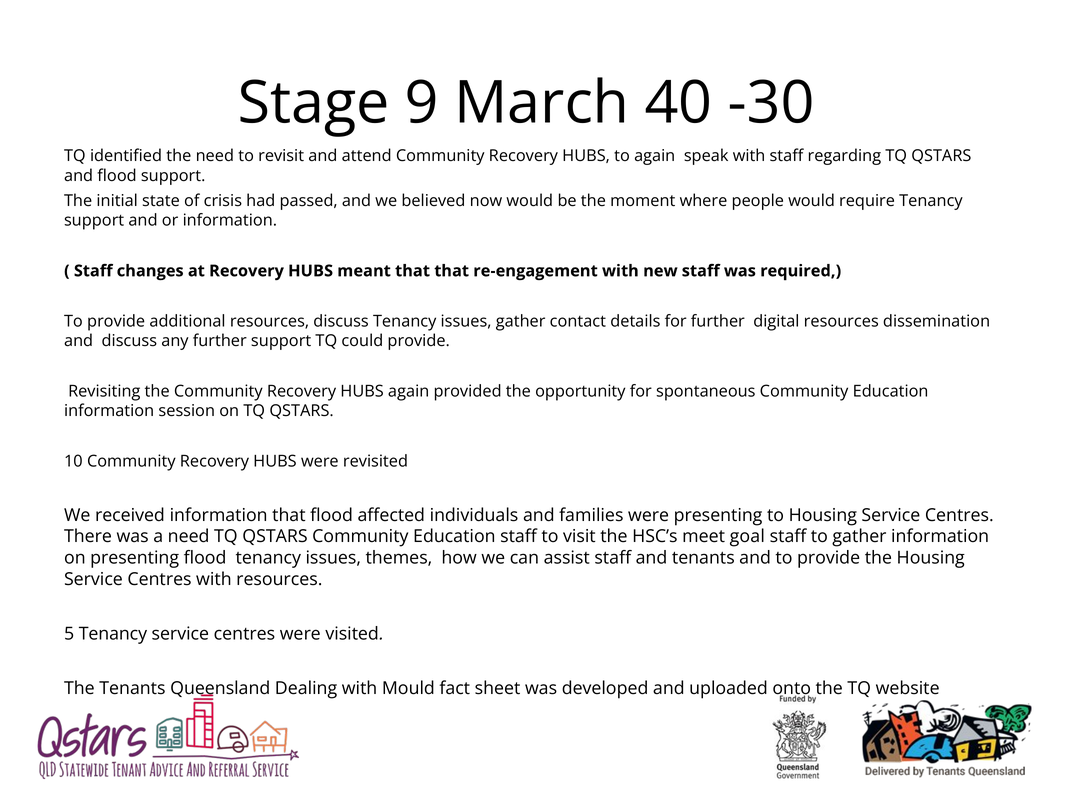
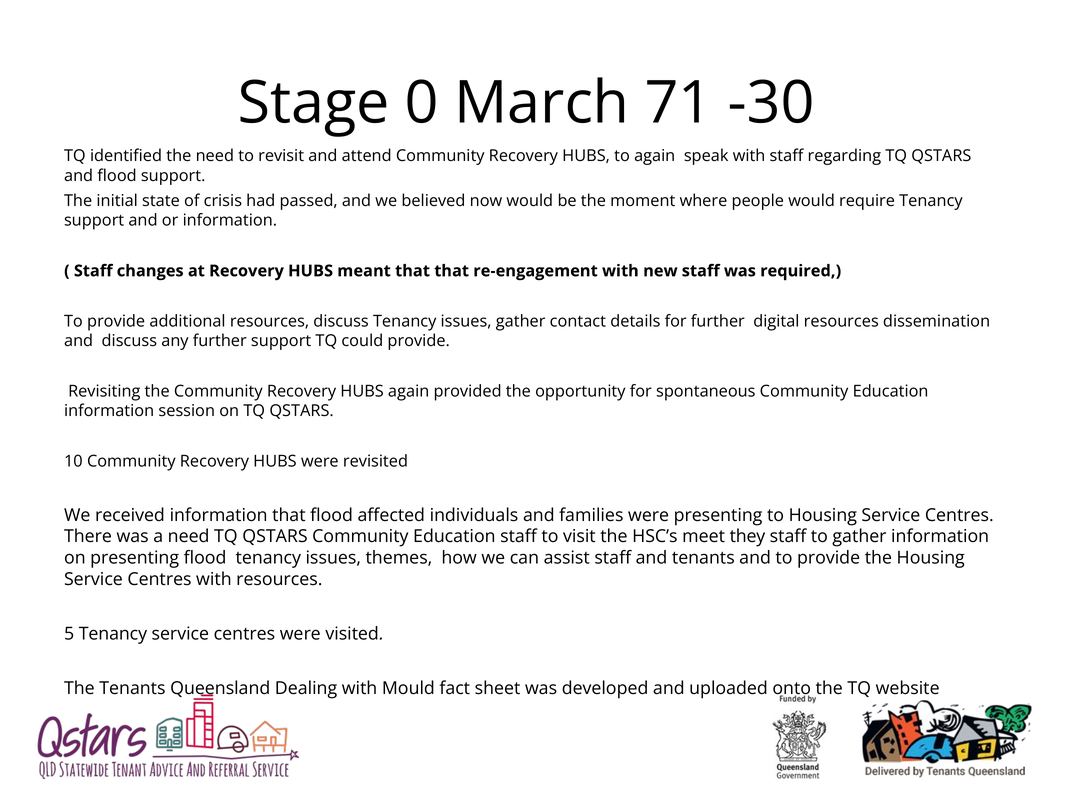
9: 9 -> 0 (422, 103)
40: 40 -> 71 (678, 103)
goal: goal -> they (747, 537)
